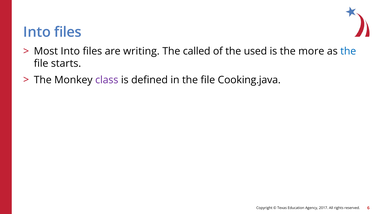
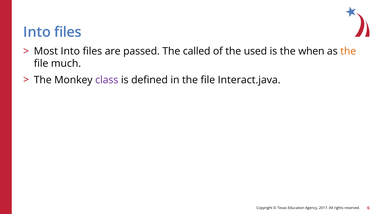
writing: writing -> passed (141, 51)
more: more -> when (311, 51)
the colour: blue -> orange (348, 51)
starts: starts -> much (66, 64)
Cooking.java: Cooking.java -> Interact.java (249, 80)
